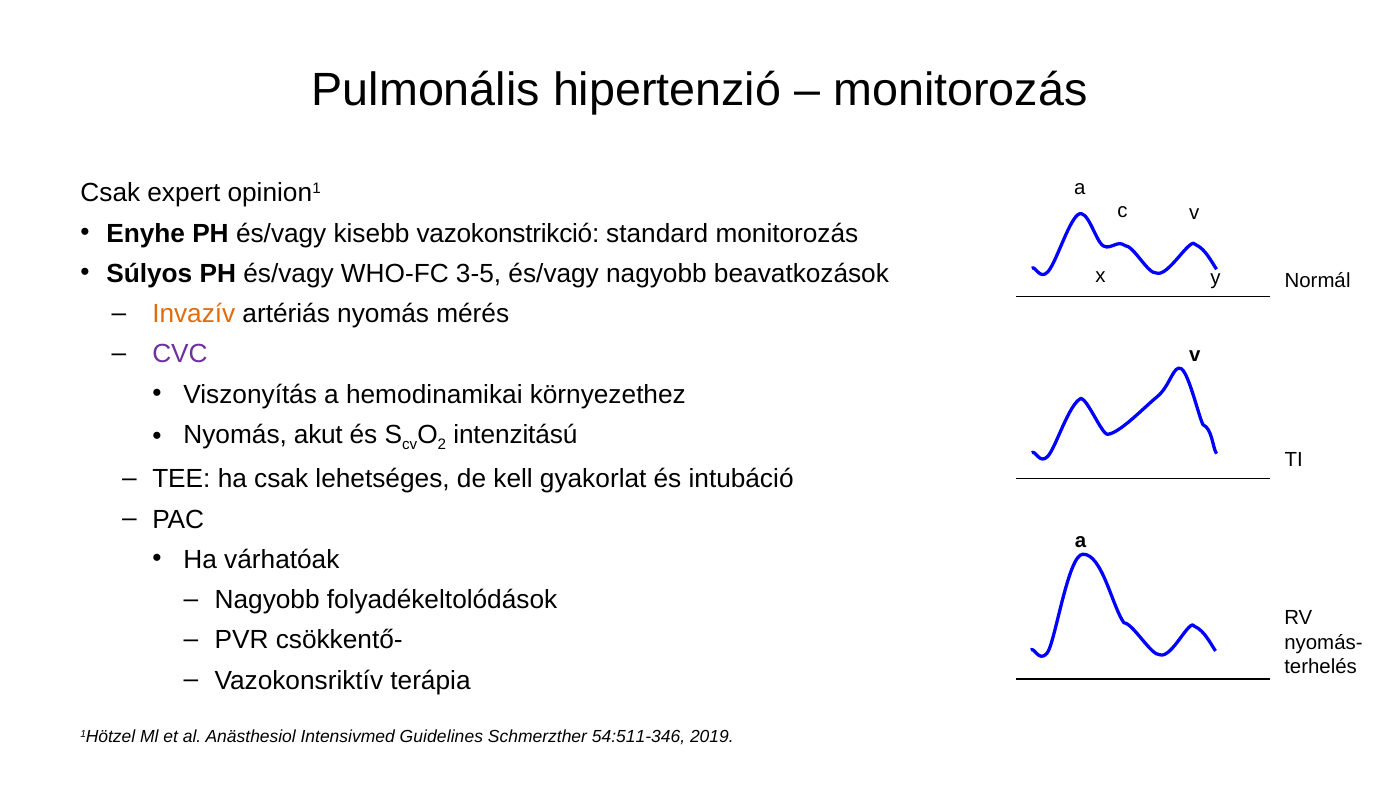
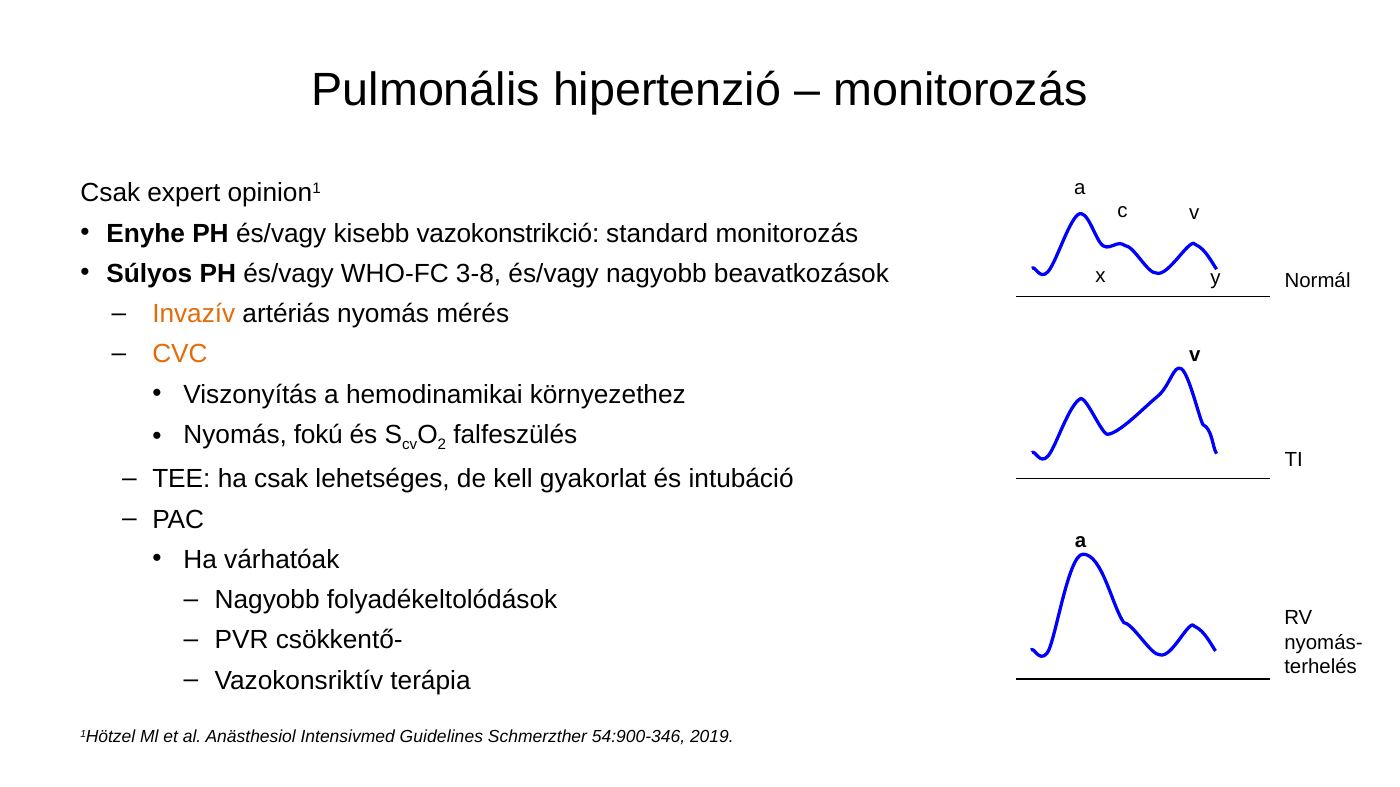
3-5: 3-5 -> 3-8 (479, 274)
CVC colour: purple -> orange (180, 354)
akut: akut -> fokú (318, 435)
intenzitású: intenzitású -> falfeszülés (515, 435)
54:511-346: 54:511-346 -> 54:900-346 (638, 737)
